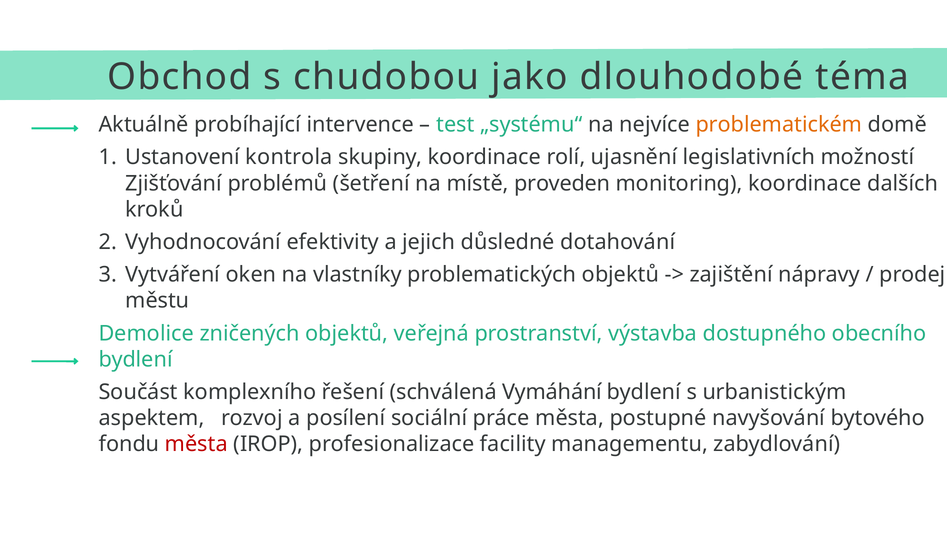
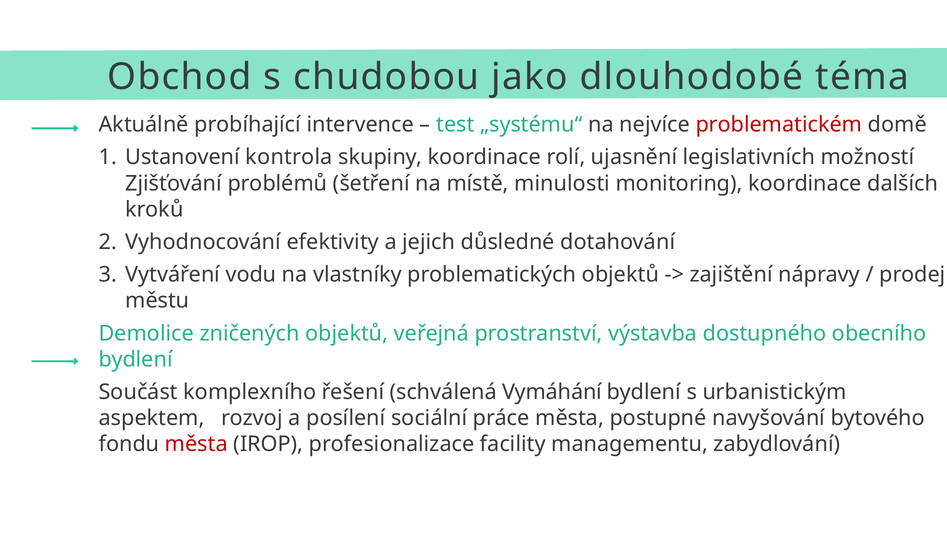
problematickém colour: orange -> red (779, 125)
proveden: proveden -> minulosti (562, 183)
oken: oken -> vodu (251, 274)
